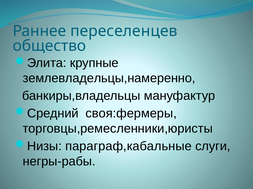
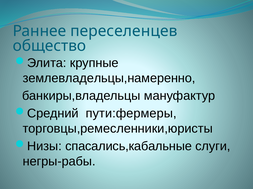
своя:фермеры: своя:фермеры -> пути:фермеры (131, 114)
параграф,кабальные: параграф,кабальные -> спасались,кабальные (129, 147)
